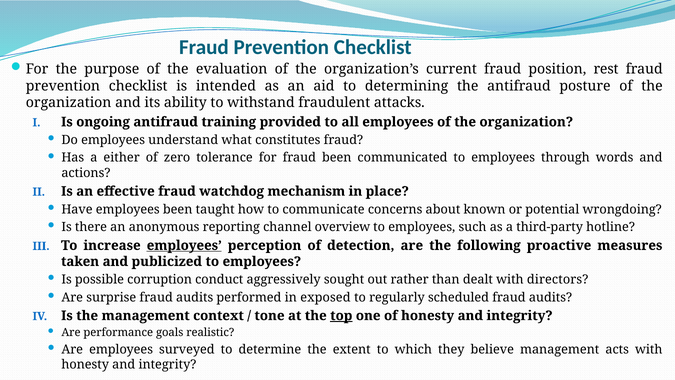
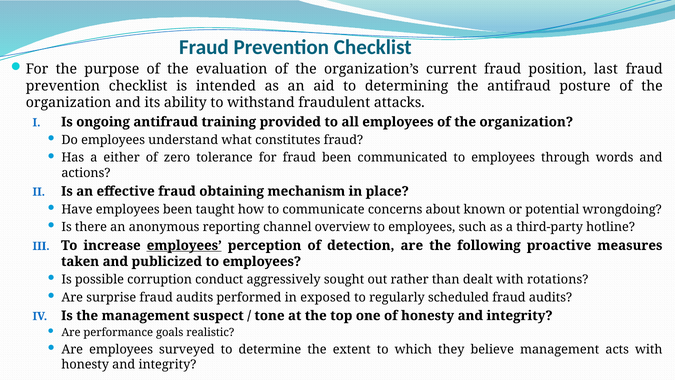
rest: rest -> last (606, 69)
watchdog: watchdog -> obtaining (232, 191)
directors: directors -> rotations (558, 279)
context: context -> suspect (218, 315)
top underline: present -> none (341, 315)
